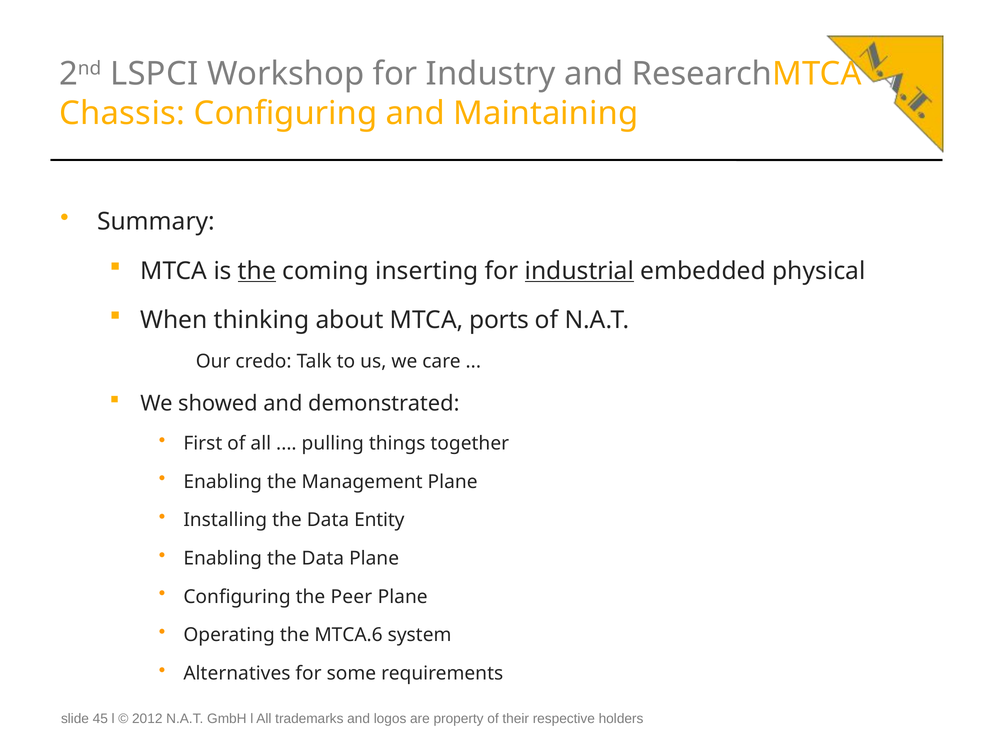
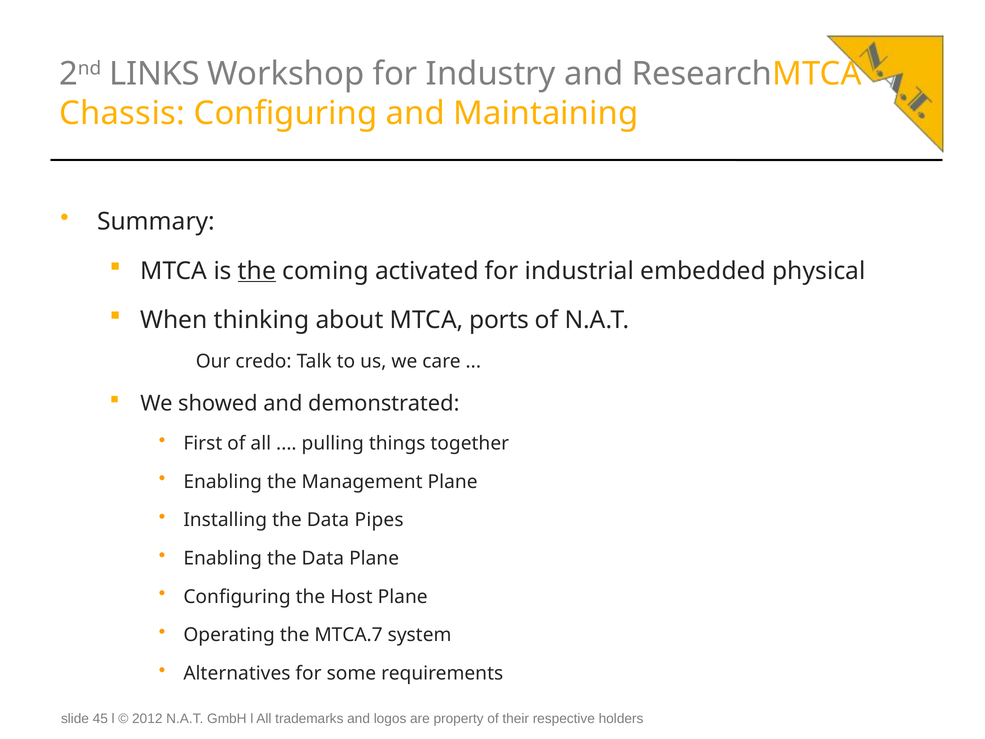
LSPCI: LSPCI -> LINKS (155, 74)
inserting: inserting -> activated (427, 271)
industrial underline: present -> none (579, 271)
Entity: Entity -> Pipes (379, 520)
Peer: Peer -> Host (351, 597)
MTCA.6: MTCA.6 -> MTCA.7 (349, 635)
